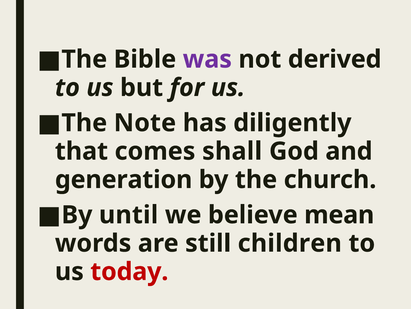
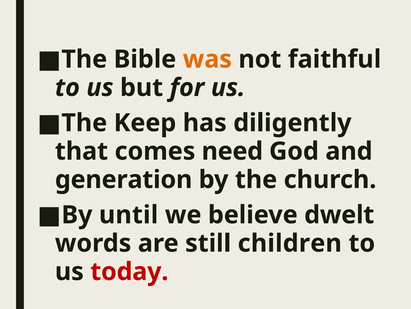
was colour: purple -> orange (207, 59)
derived: derived -> faithful (335, 59)
Note: Note -> Keep (145, 123)
shall: shall -> need (232, 151)
mean: mean -> dwelt (339, 214)
